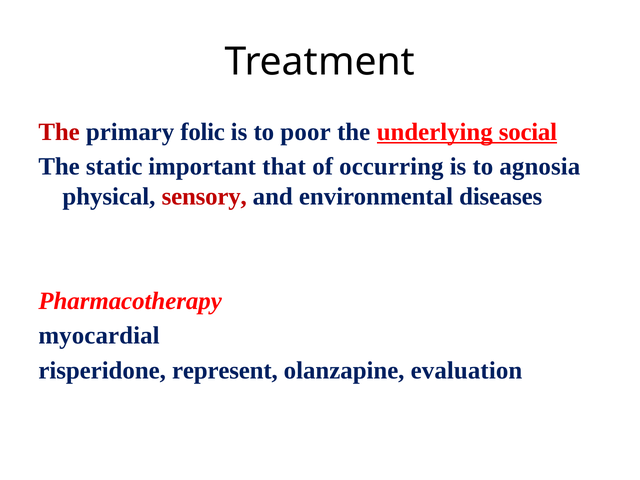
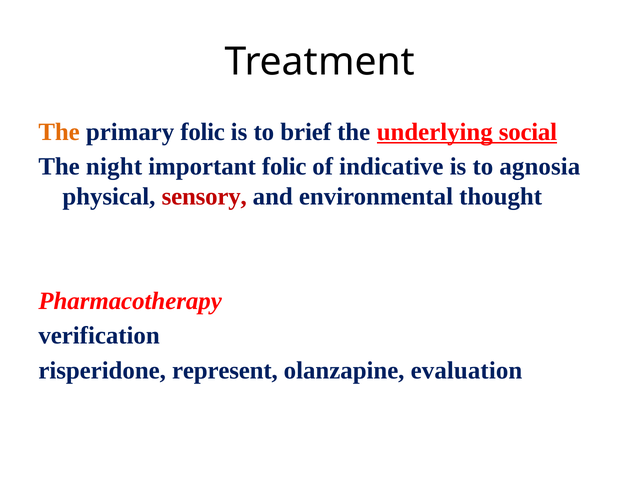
The colour: red -> orange (59, 132)
poor: poor -> brief (306, 132)
static: static -> night (114, 167)
important that: that -> folic (284, 167)
occurring: occurring -> indicative (391, 167)
diseases: diseases -> thought (501, 196)
myocardial: myocardial -> verification (99, 336)
